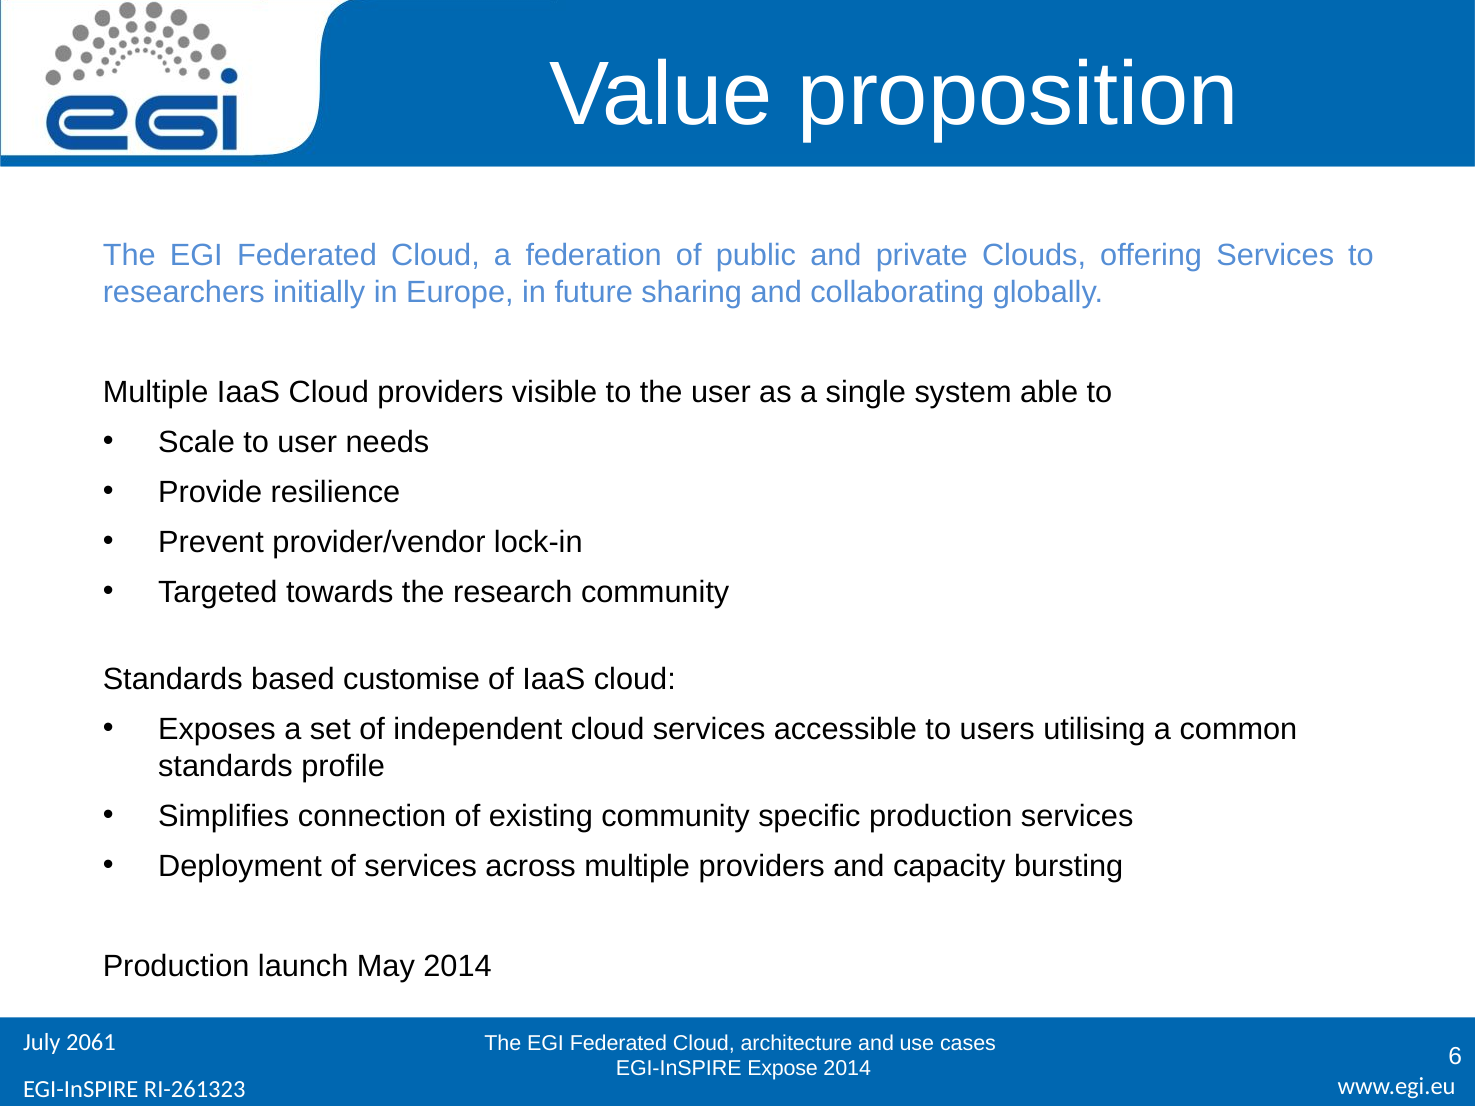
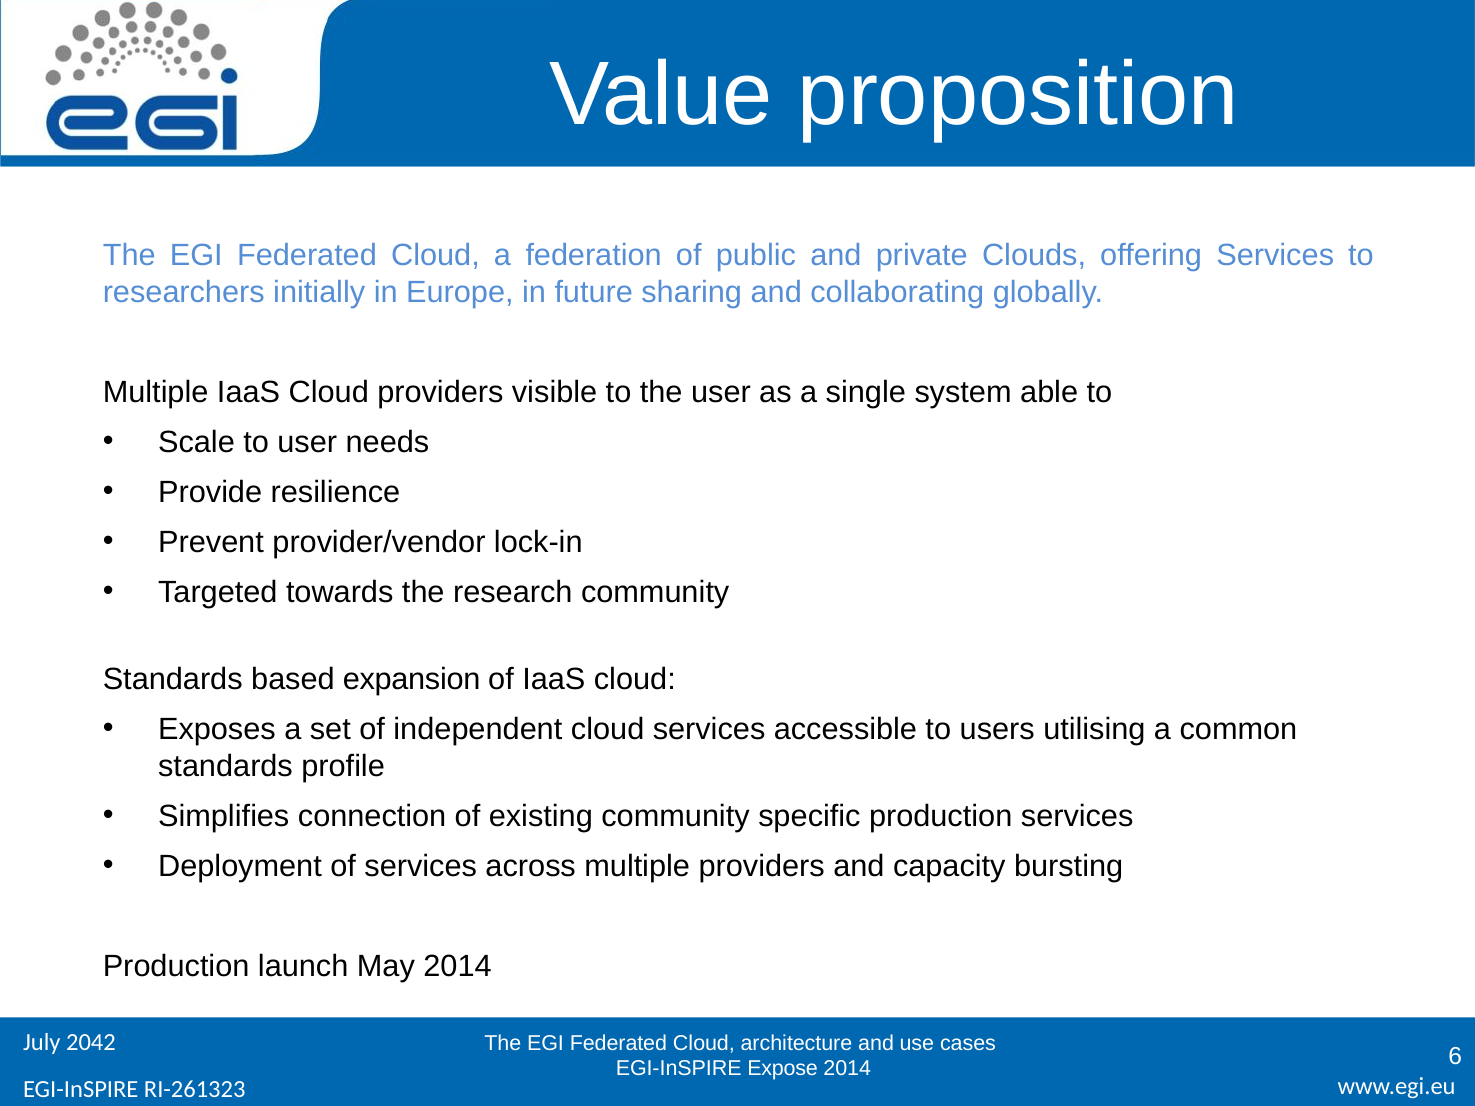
customise: customise -> expansion (412, 680)
2061: 2061 -> 2042 (91, 1042)
